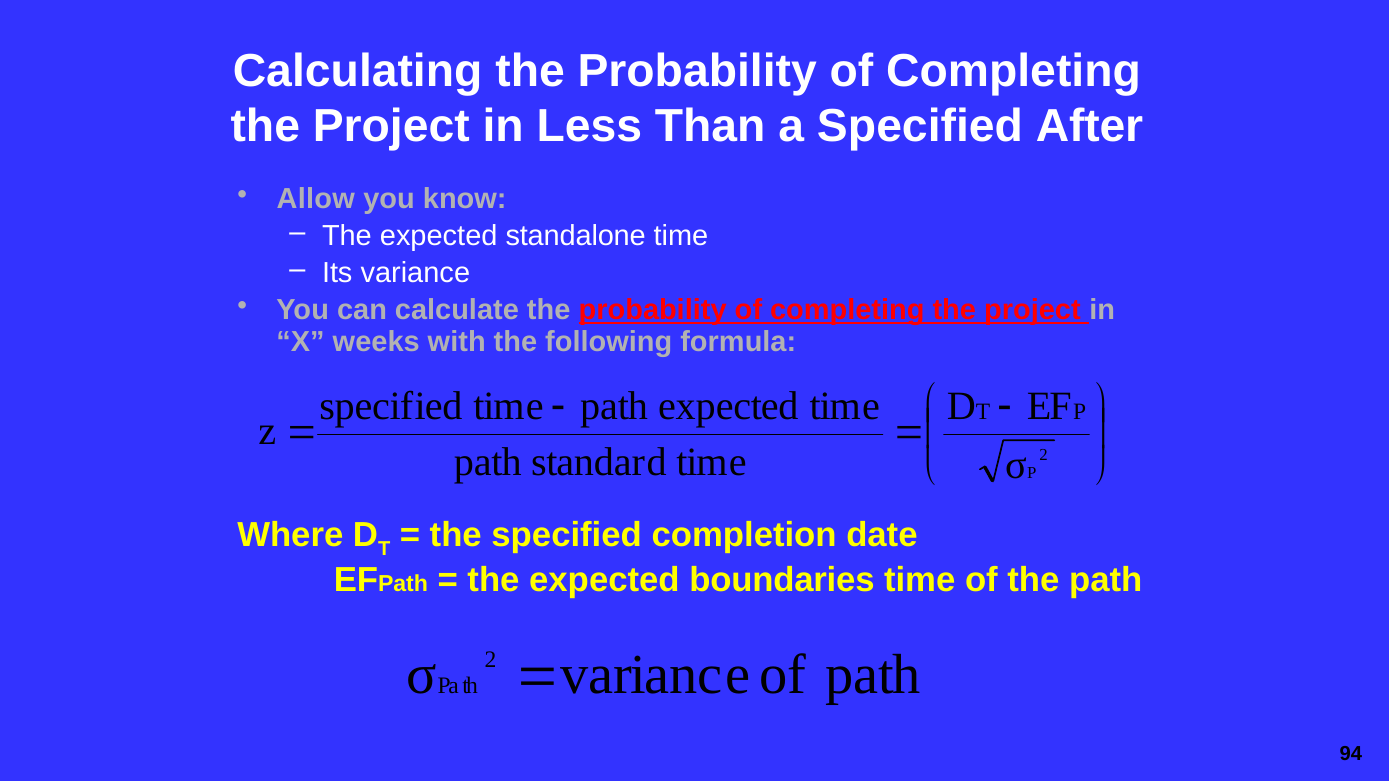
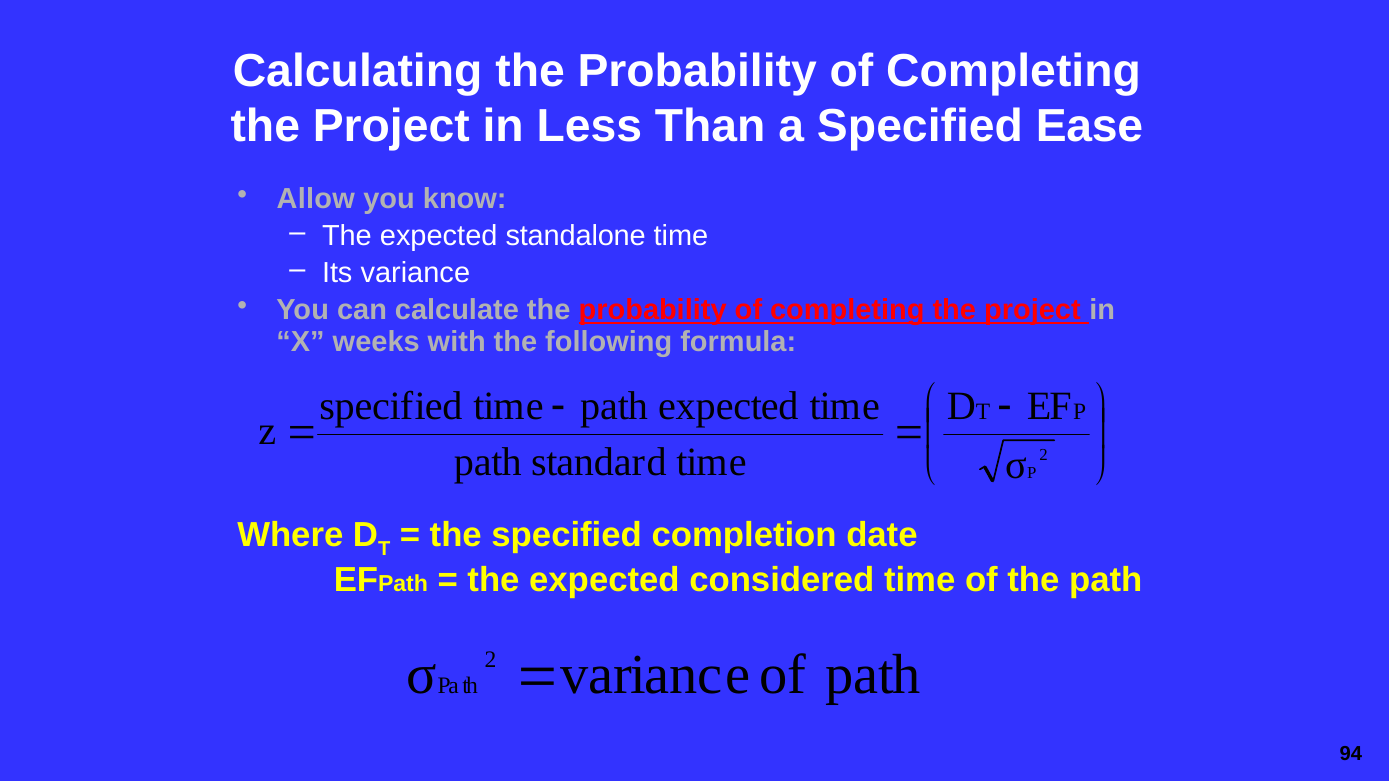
After: After -> Ease (1090, 126)
boundaries: boundaries -> considered (782, 581)
